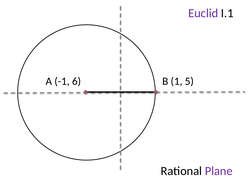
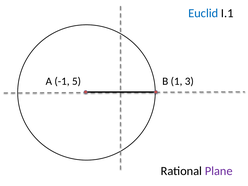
Euclid colour: purple -> blue (203, 13)
6: 6 -> 5 (77, 81)
5: 5 -> 3 (189, 81)
